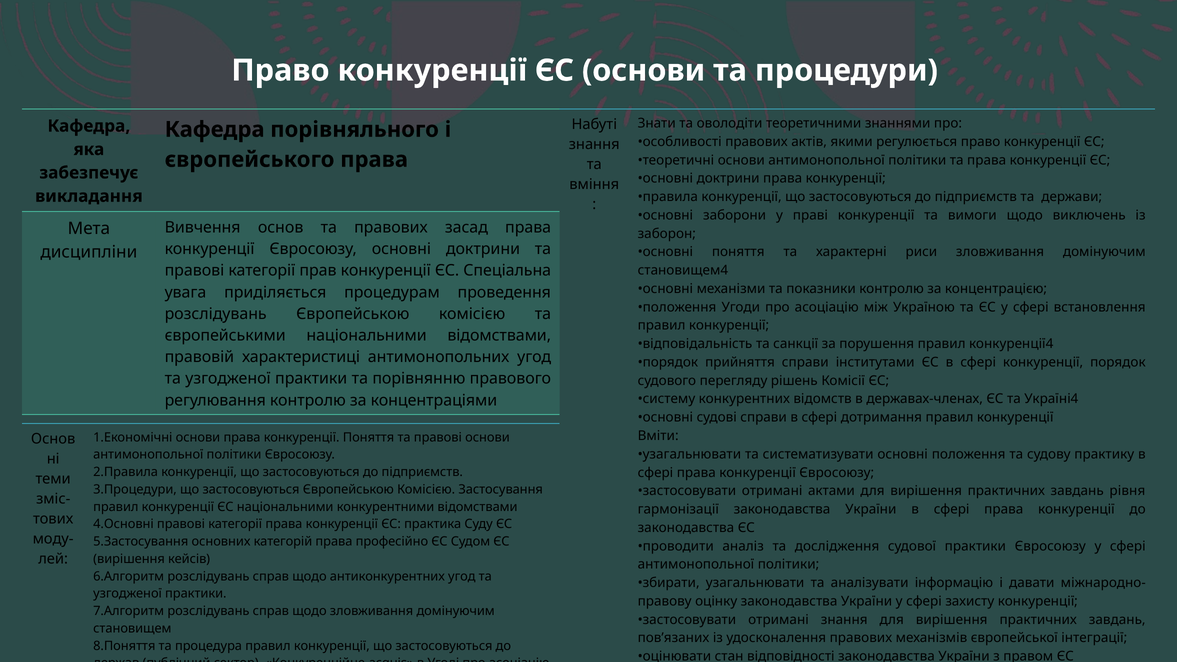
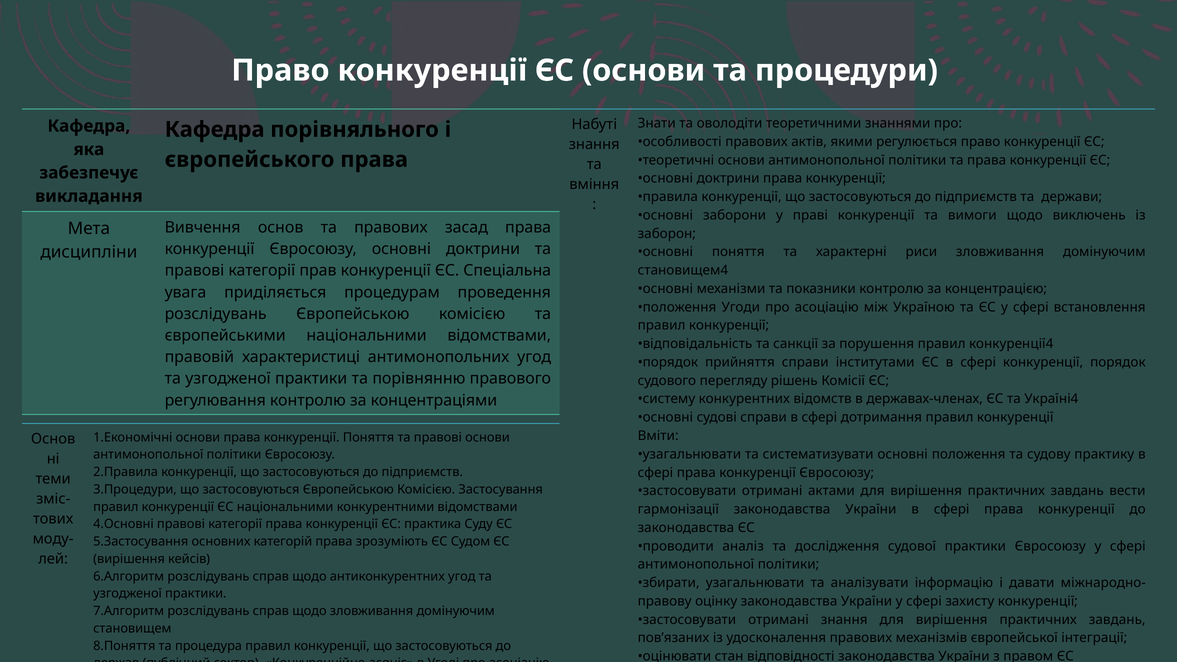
рівня: рівня -> вести (1127, 491)
професійно: професійно -> зрозуміють (392, 542)
